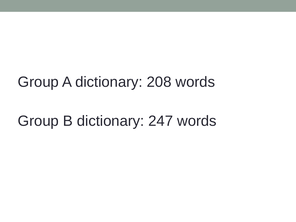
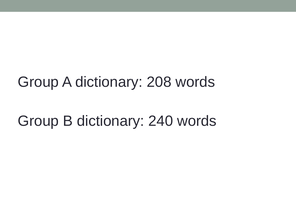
247: 247 -> 240 (161, 121)
